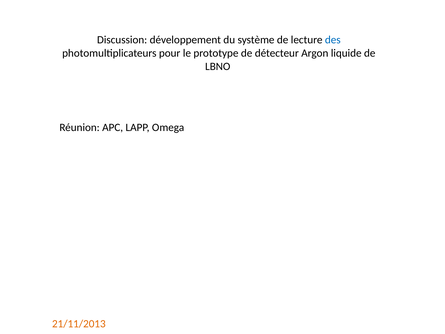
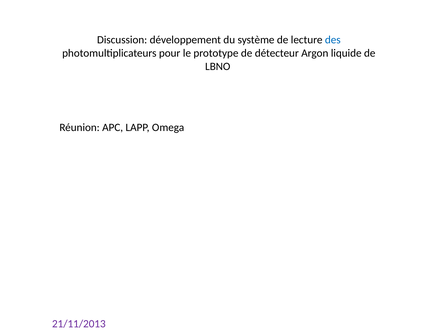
21/11/2013 colour: orange -> purple (79, 324)
